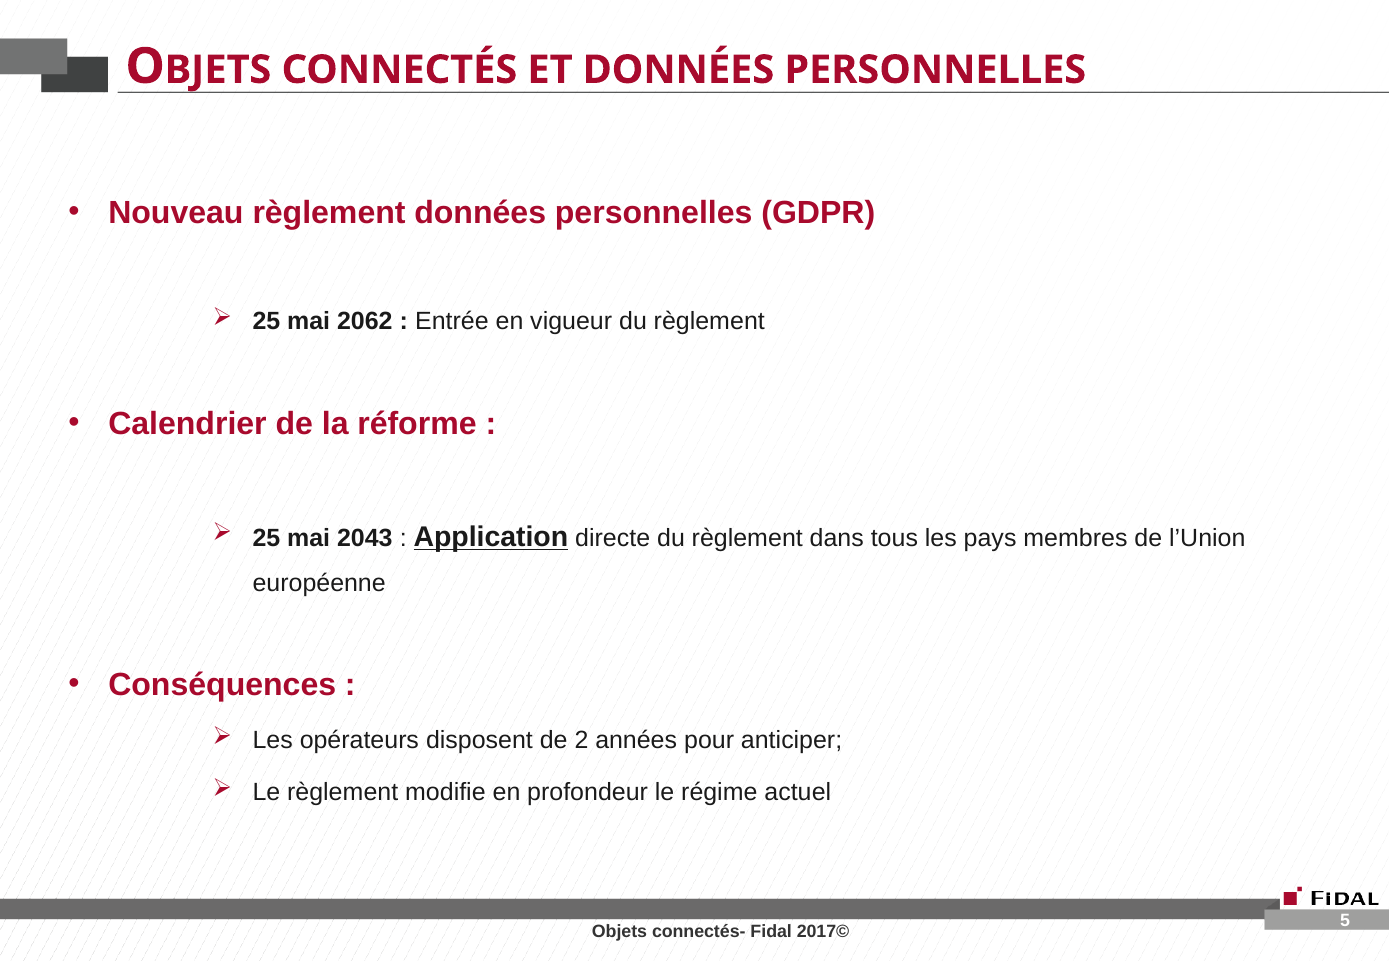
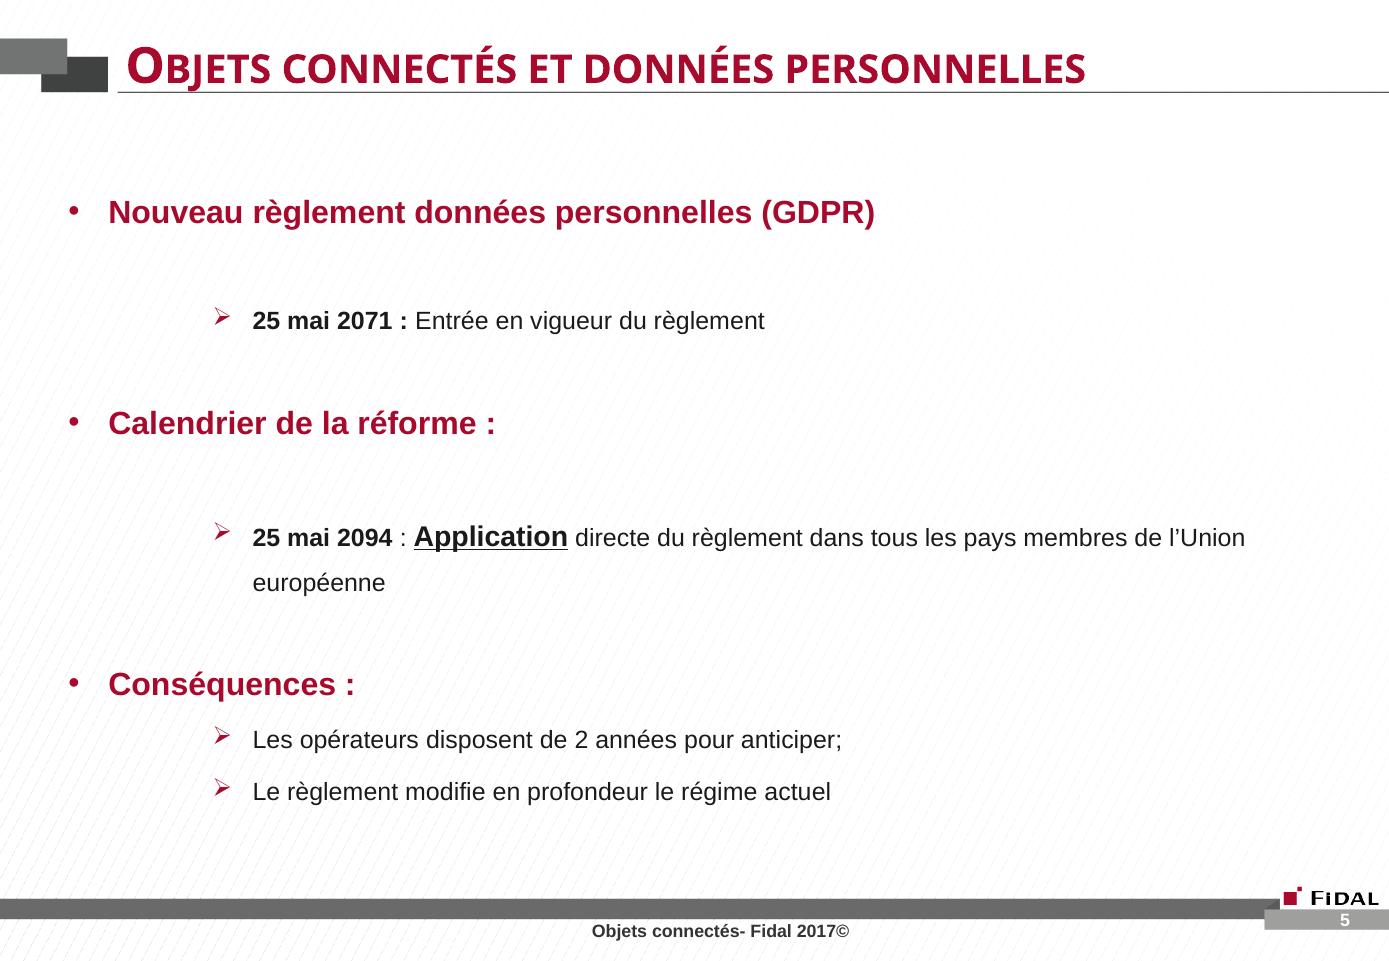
2062: 2062 -> 2071 (365, 322)
2043: 2043 -> 2094 (365, 538)
